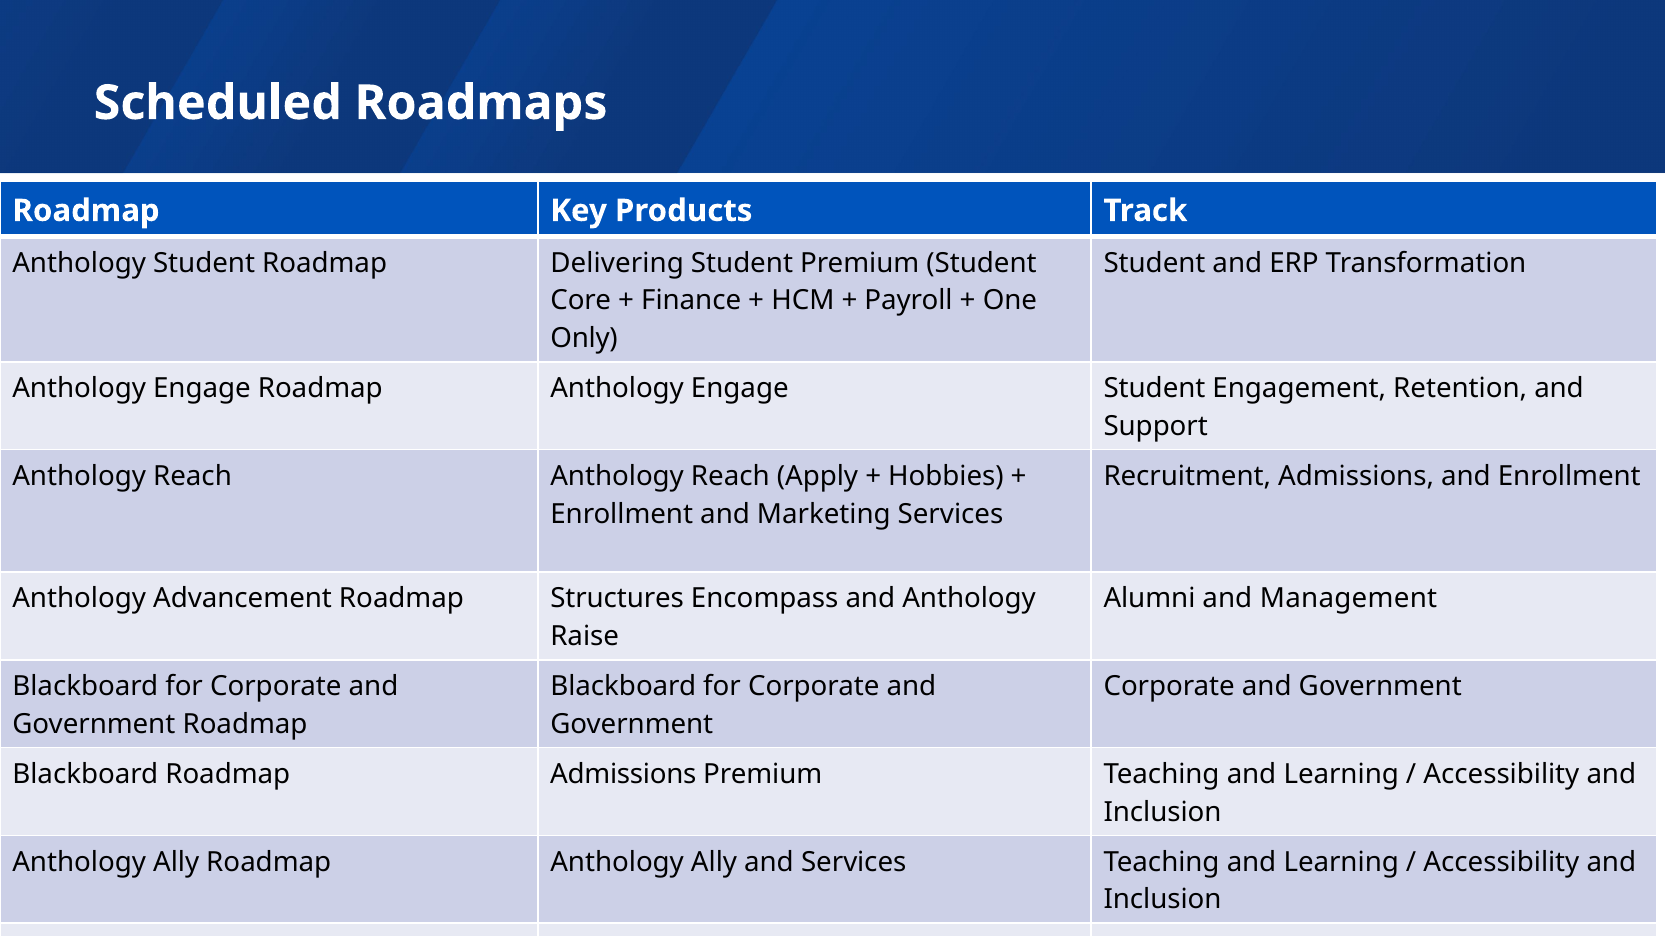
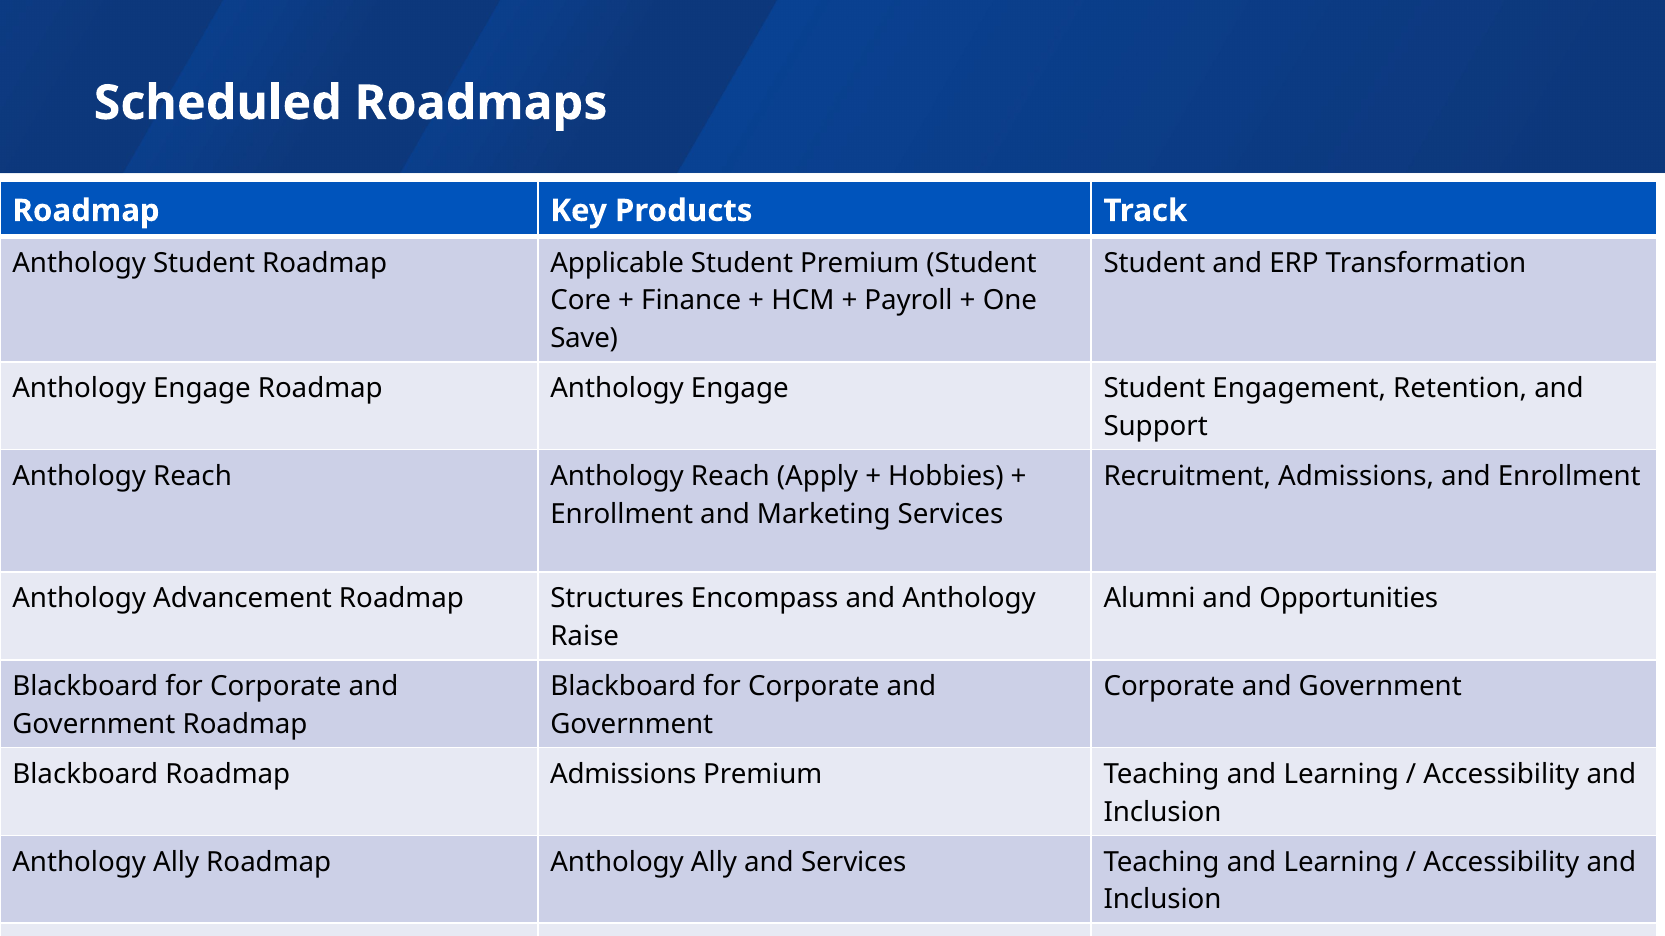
Roadmap Delivering: Delivering -> Applicable (617, 263)
Only: Only -> Save (584, 339)
Management: Management -> Opportunities (1349, 599)
